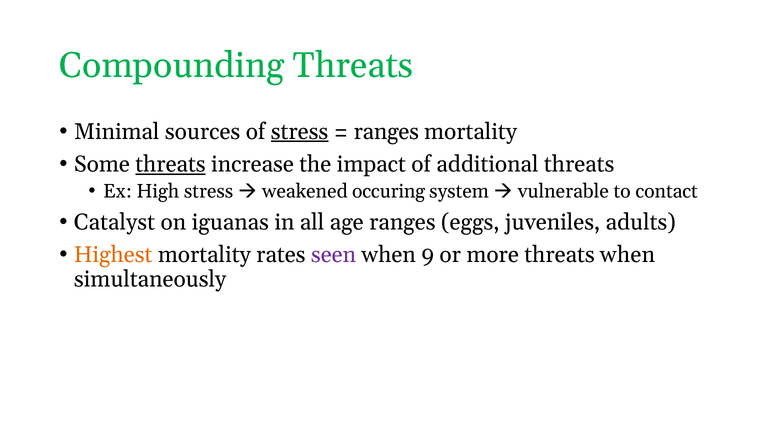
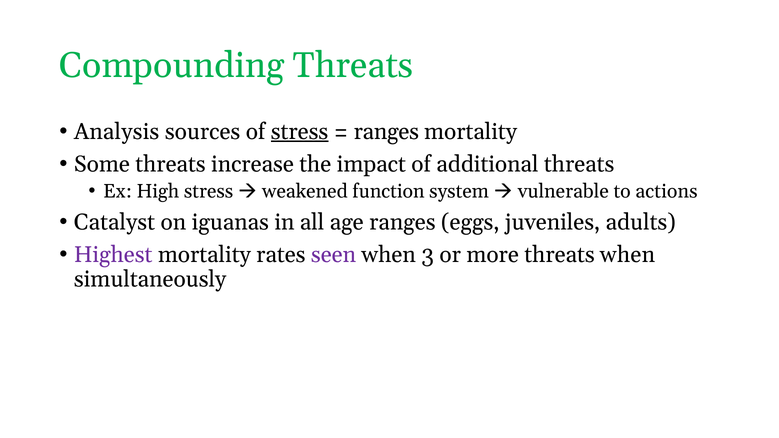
Minimal: Minimal -> Analysis (117, 132)
threats underline: present -> none (171, 164)
occuring: occuring -> function (388, 191)
contact: contact -> actions (667, 191)
Highest colour: orange -> purple (113, 255)
9: 9 -> 3 (428, 255)
